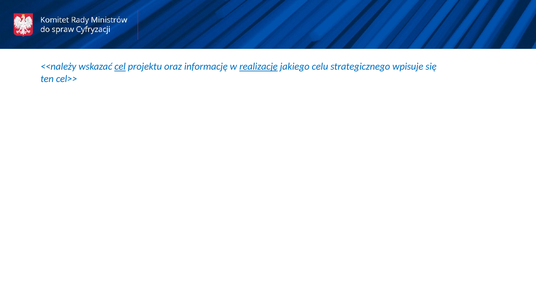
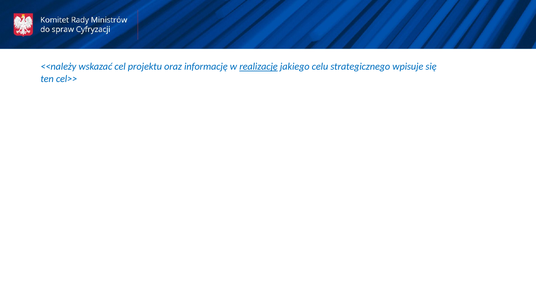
cel underline: present -> none (120, 66)
